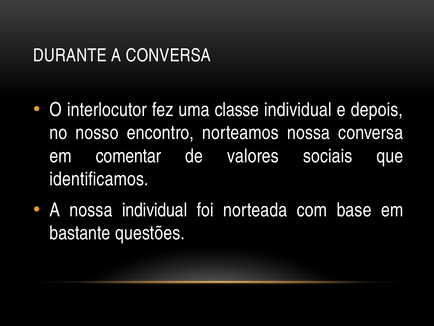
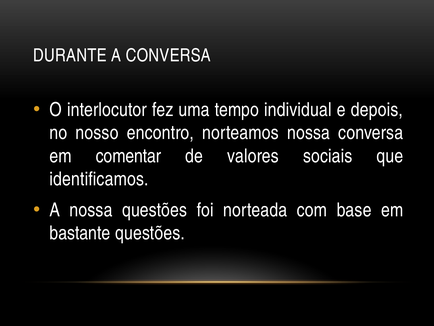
classe: classe -> tempo (237, 109)
nossa individual: individual -> questões (155, 210)
